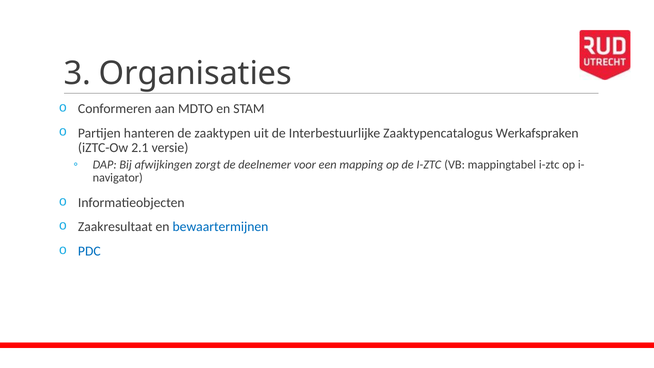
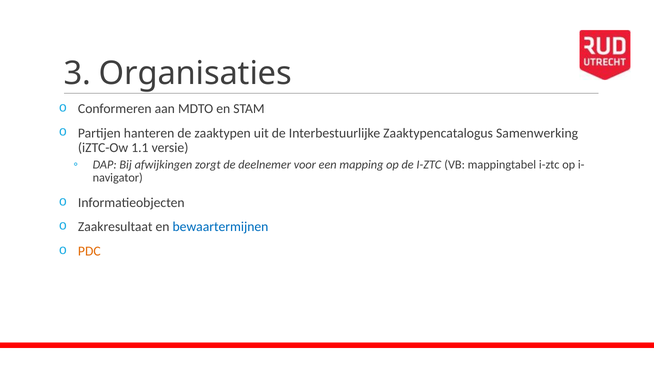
Werkafspraken: Werkafspraken -> Samenwerking (537, 133)
2.1: 2.1 -> 1.1 (140, 148)
PDC colour: blue -> orange (89, 251)
